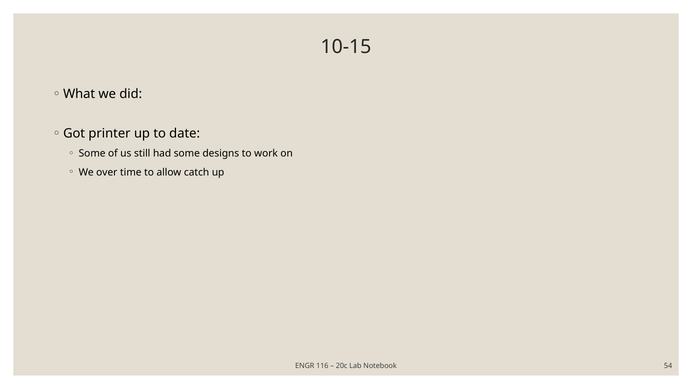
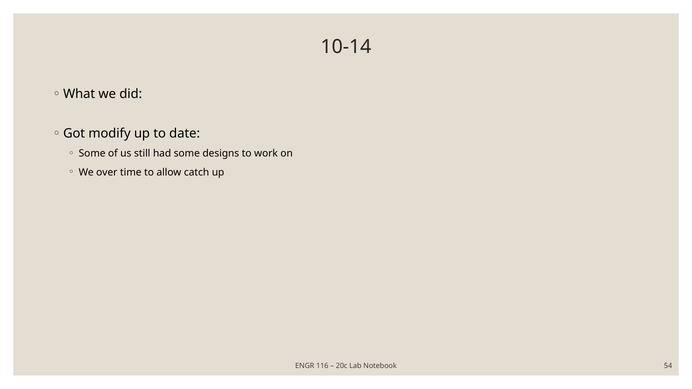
10-15: 10-15 -> 10-14 (346, 47)
printer: printer -> modify (110, 134)
